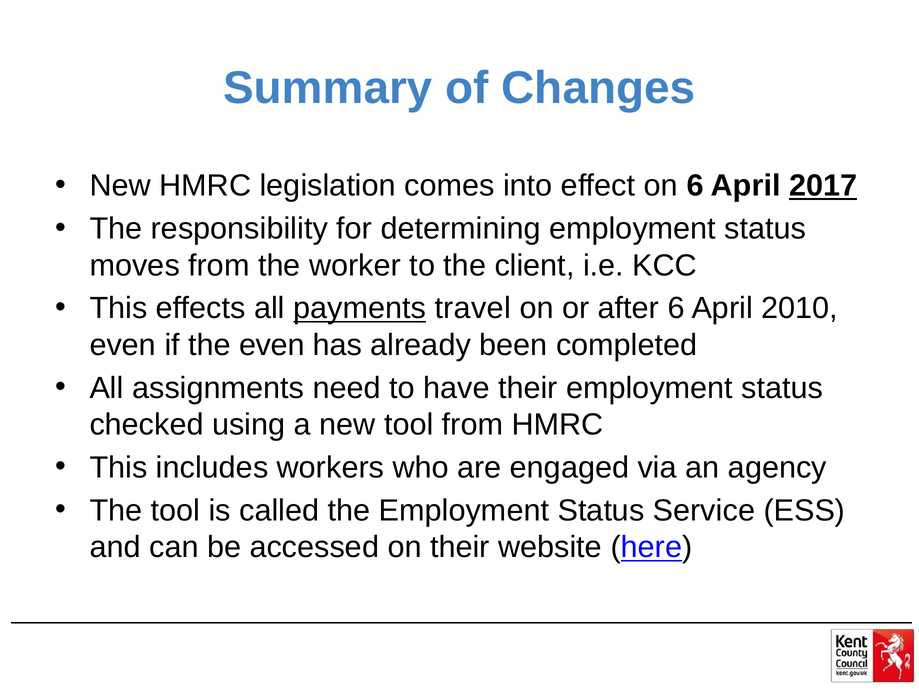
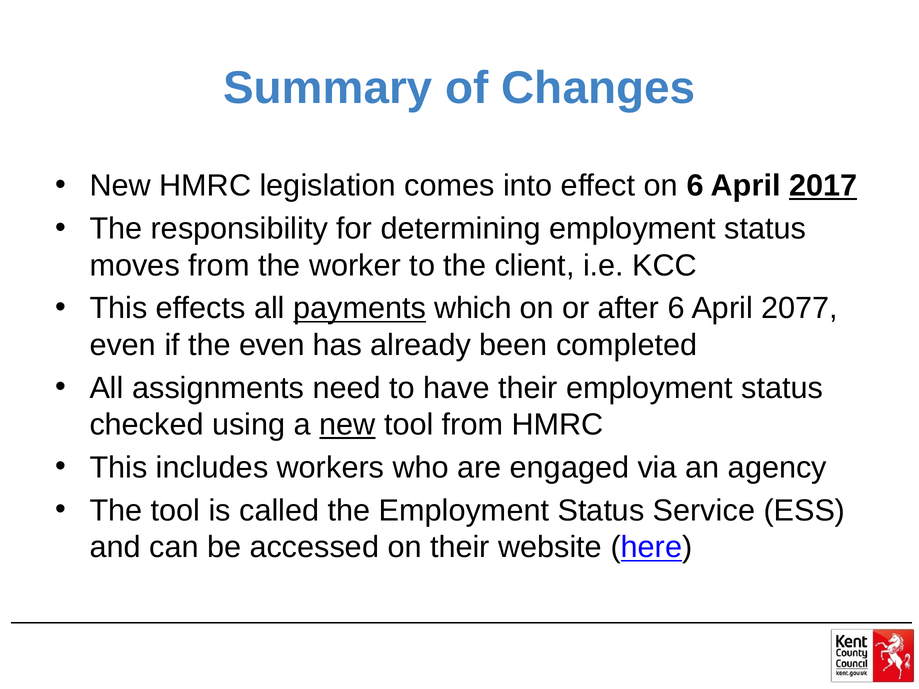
travel: travel -> which (473, 308)
2010: 2010 -> 2077 (800, 308)
new underline: none -> present (347, 425)
